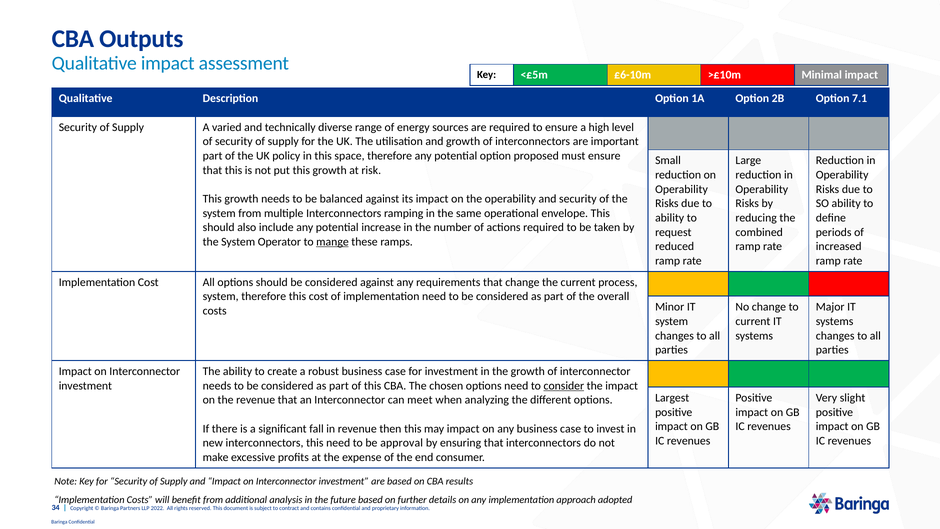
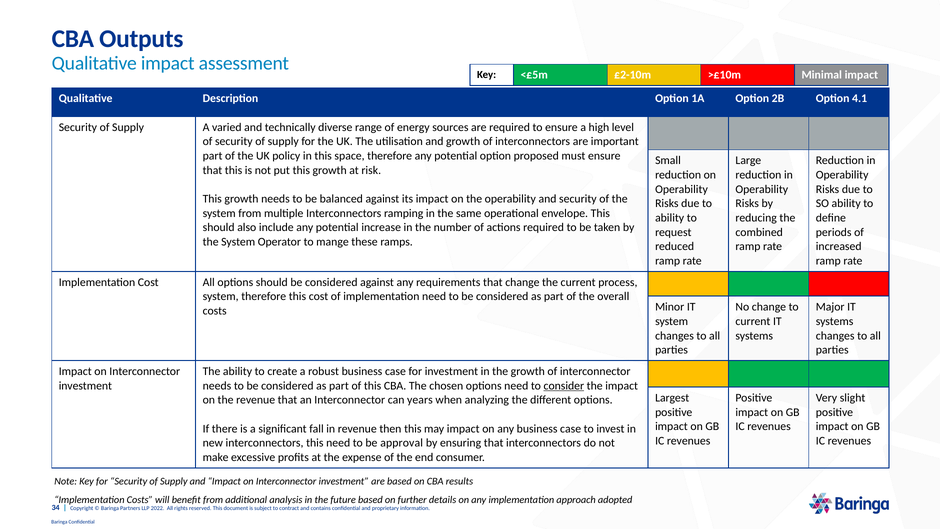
£6-10m: £6-10m -> £2-10m (633, 75)
7.1: 7.1 -> 4.1 (860, 99)
mange underline: present -> none (332, 242)
meet: meet -> years (420, 400)
